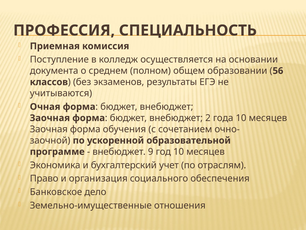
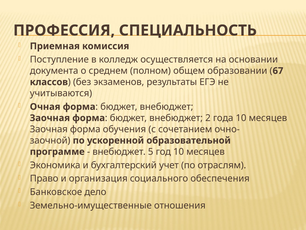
56: 56 -> 67 (278, 71)
9: 9 -> 5 (151, 151)
